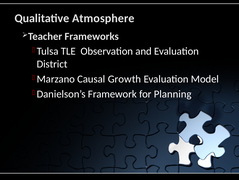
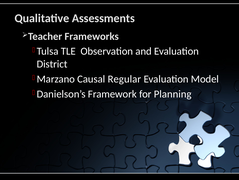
Atmosphere: Atmosphere -> Assessments (103, 18)
Growth: Growth -> Regular (124, 79)
